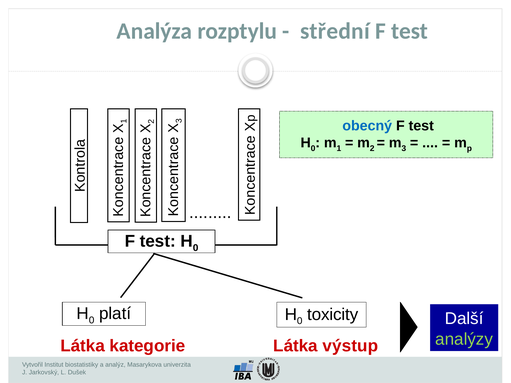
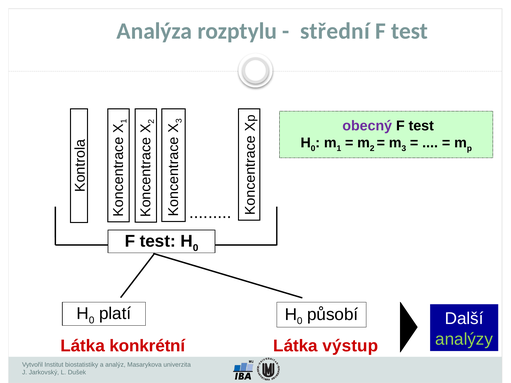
obecný colour: blue -> purple (367, 126)
toxicity: toxicity -> působí (333, 315)
kategorie: kategorie -> konkrétní (147, 346)
